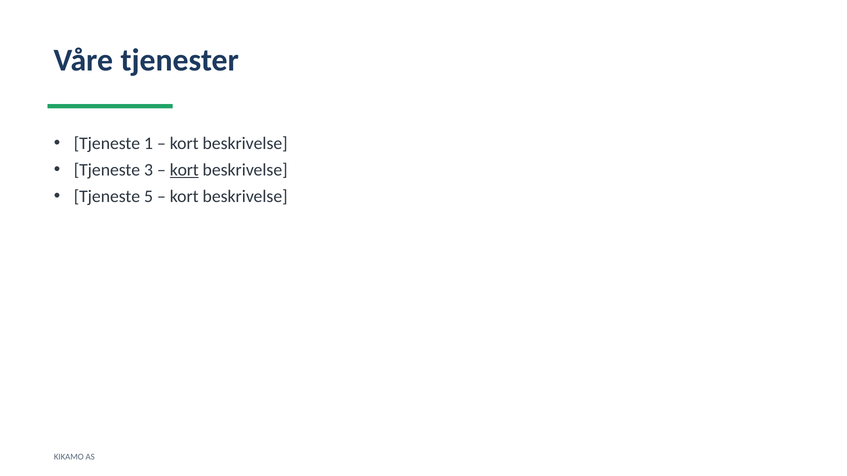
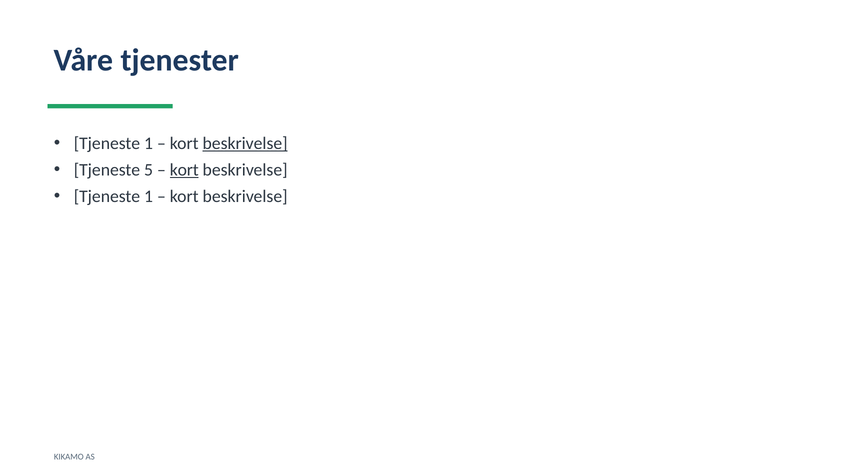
beskrivelse underline: none -> present (245, 143)
3: 3 -> 5 (148, 170)
5: 5 -> 1 (148, 196)
